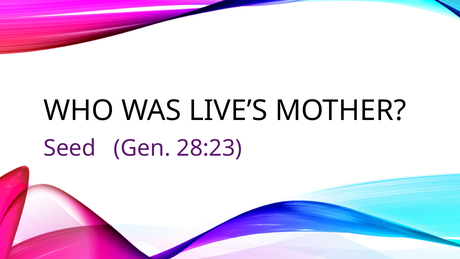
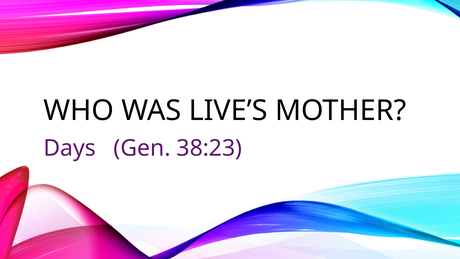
Seed: Seed -> Days (70, 148)
28:23: 28:23 -> 38:23 (209, 148)
